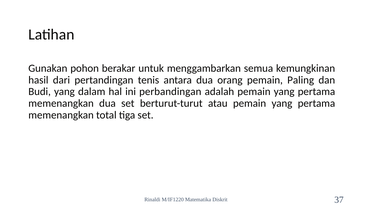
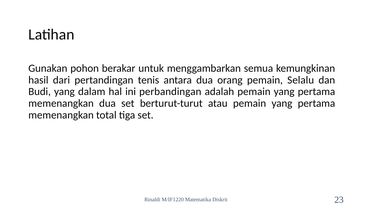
Paling: Paling -> Selalu (301, 80)
37: 37 -> 23 (339, 200)
